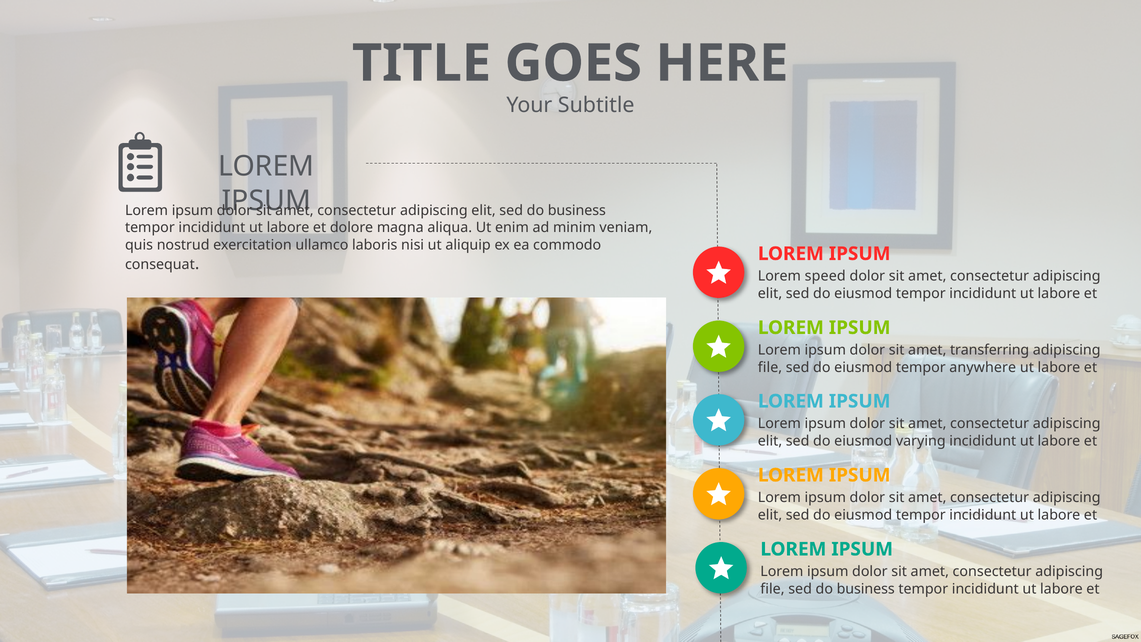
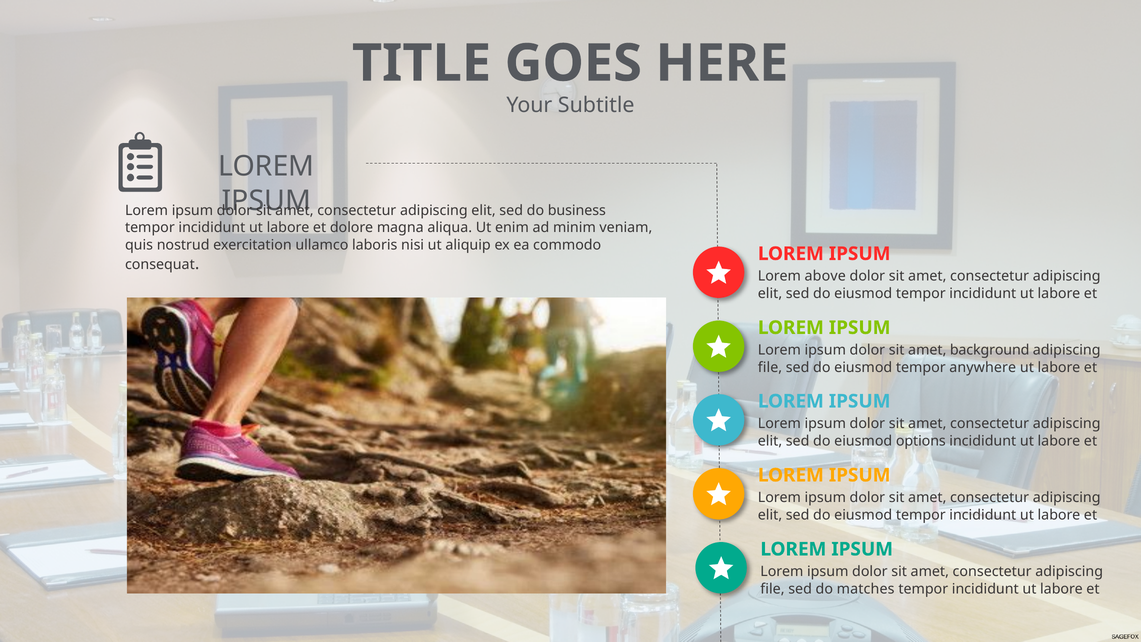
speed: speed -> above (825, 276)
transferring: transferring -> background (990, 350)
varying: varying -> options (921, 441)
business: business -> matches (866, 589)
